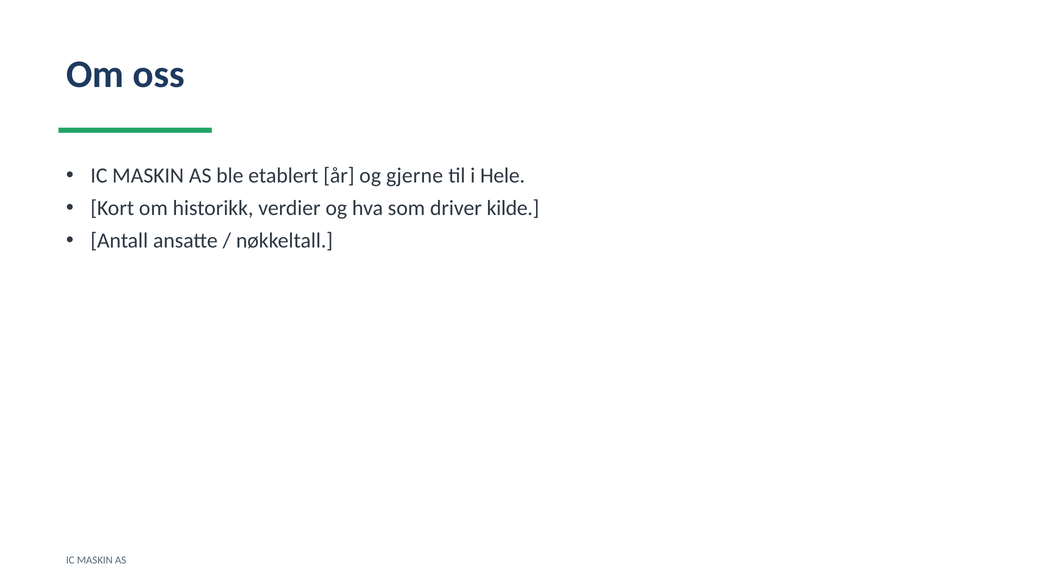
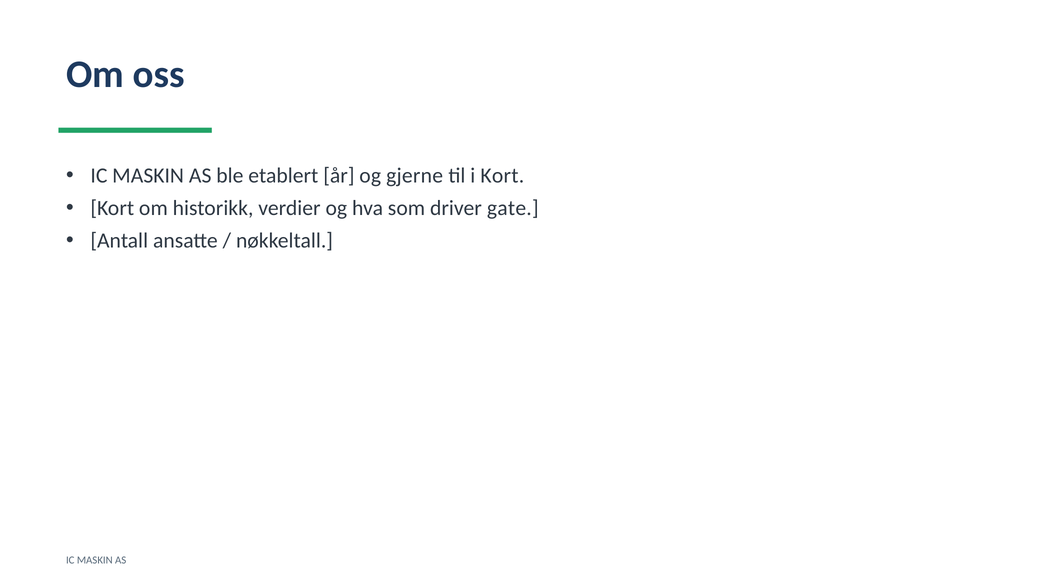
i Hele: Hele -> Kort (502, 176)
kilde: kilde -> gate (513, 208)
